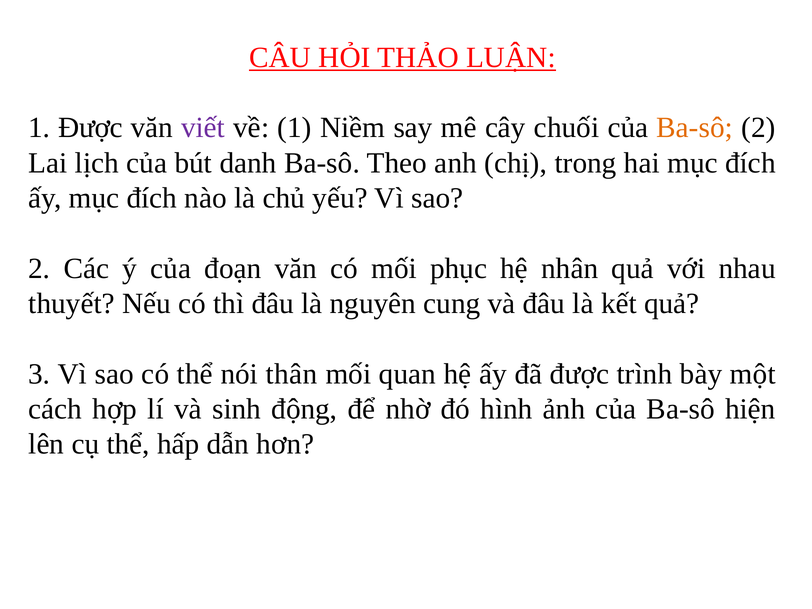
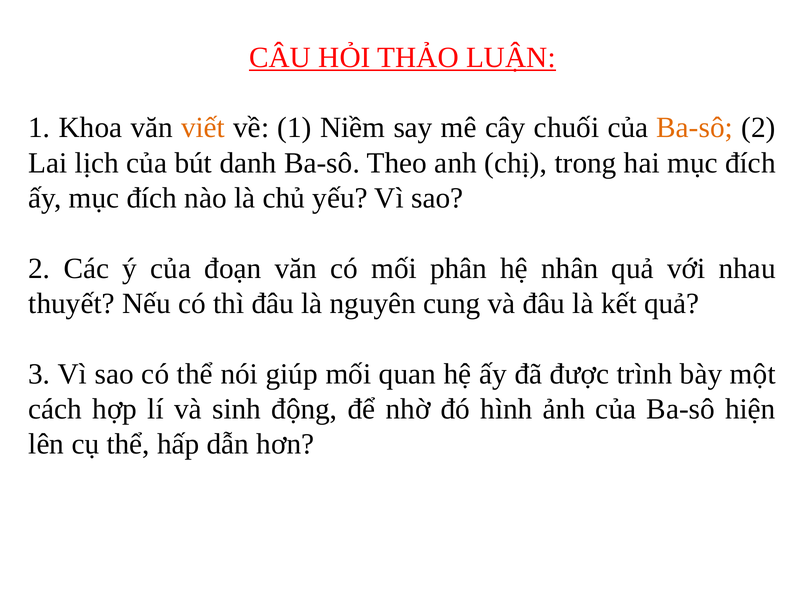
1 Được: Được -> Khoa (90, 128)
viết colour: purple -> orange (203, 128)
phục: phục -> phân (459, 268)
thân: thân -> giúp (292, 374)
